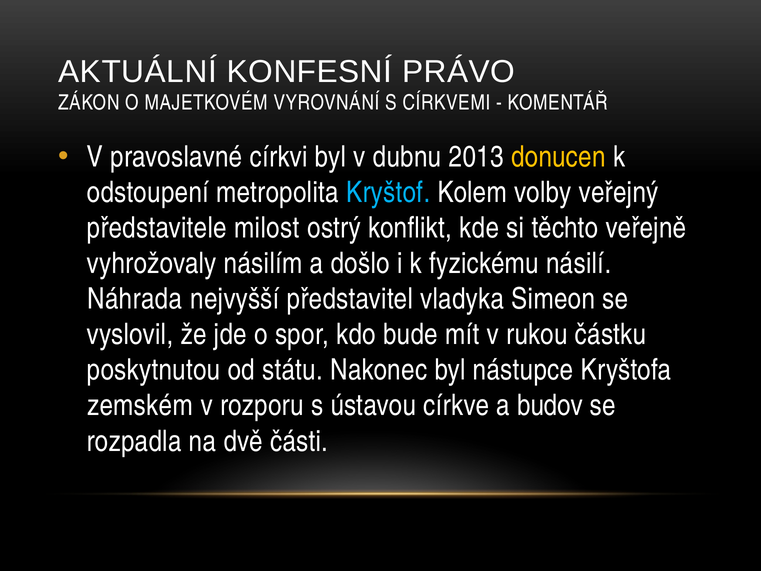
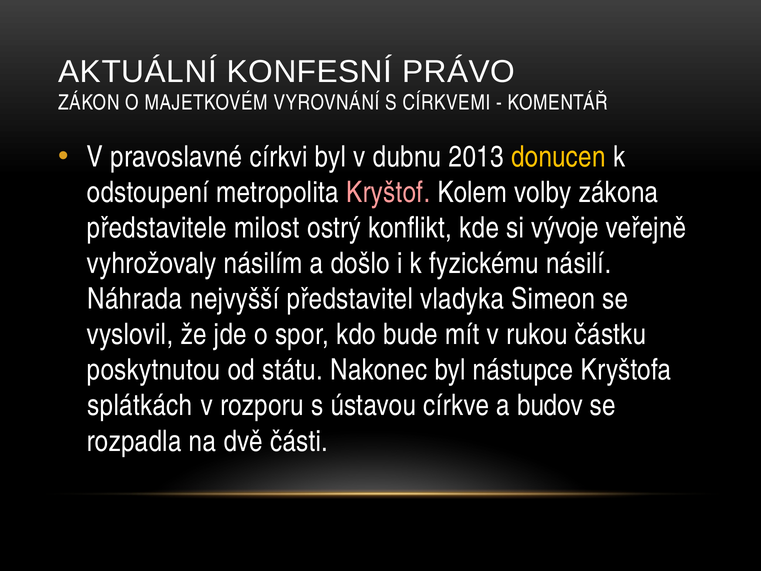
Kryštof colour: light blue -> pink (388, 192)
veřejný: veřejný -> zákona (619, 192)
těchto: těchto -> vývoje (565, 228)
zemském: zemském -> splátkách (140, 406)
